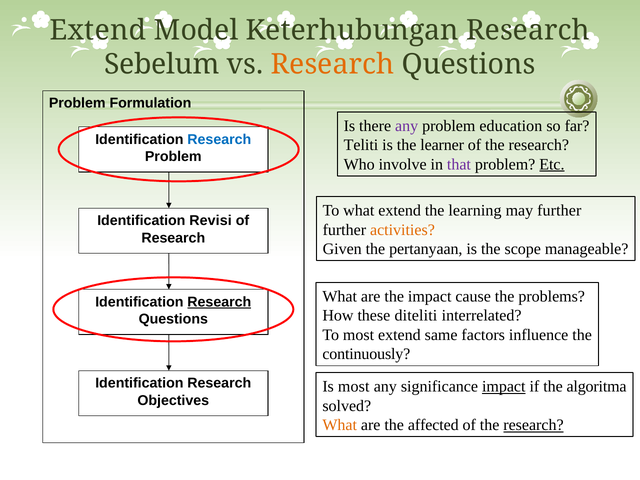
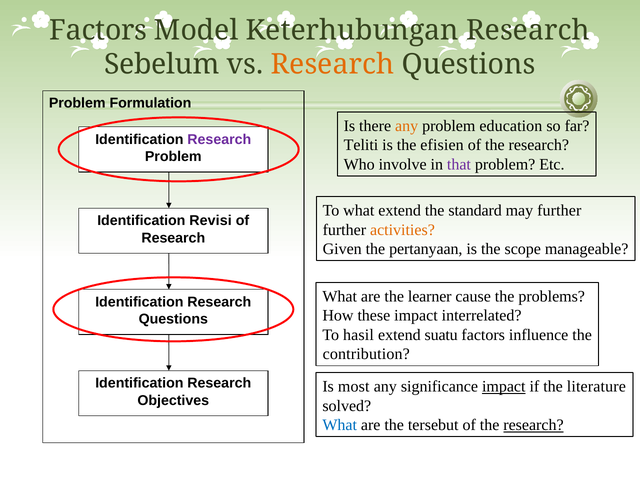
Extend: Extend -> Factors (98, 30)
any colour: purple -> orange (407, 126)
Research colour: blue -> purple (219, 140)
learner: learner -> efisien (442, 145)
Etc underline: present -> none (552, 164)
learning: learning -> standard (475, 211)
the impact: impact -> learner (430, 297)
Research underline: present -> none (219, 302)
these diteliti: diteliti -> impact (416, 316)
To most: most -> hasil (358, 335)
same: same -> suatu (441, 335)
continuously: continuously -> contribution (366, 354)
algoritma: algoritma -> literature (596, 387)
What colour: orange -> blue (340, 425)
affected: affected -> tersebut (433, 425)
